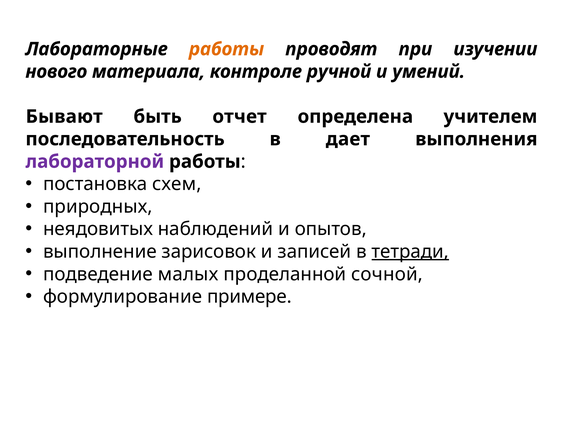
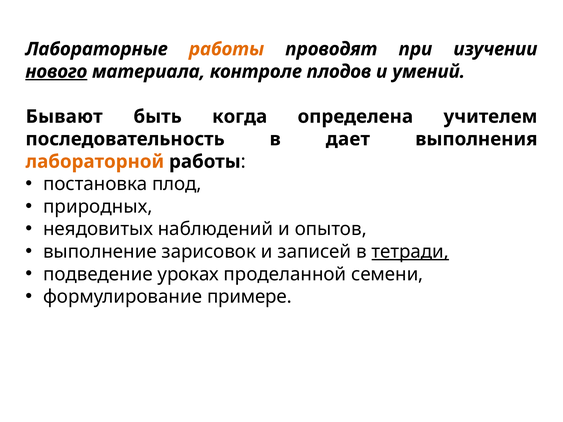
нового underline: none -> present (56, 72)
ручной: ручной -> плодов (339, 72)
отчет: отчет -> когда (240, 117)
лабораторной colour: purple -> orange (95, 162)
схем: схем -> плод (177, 184)
малых: малых -> уроках (188, 274)
сочной: сочной -> семени (387, 274)
